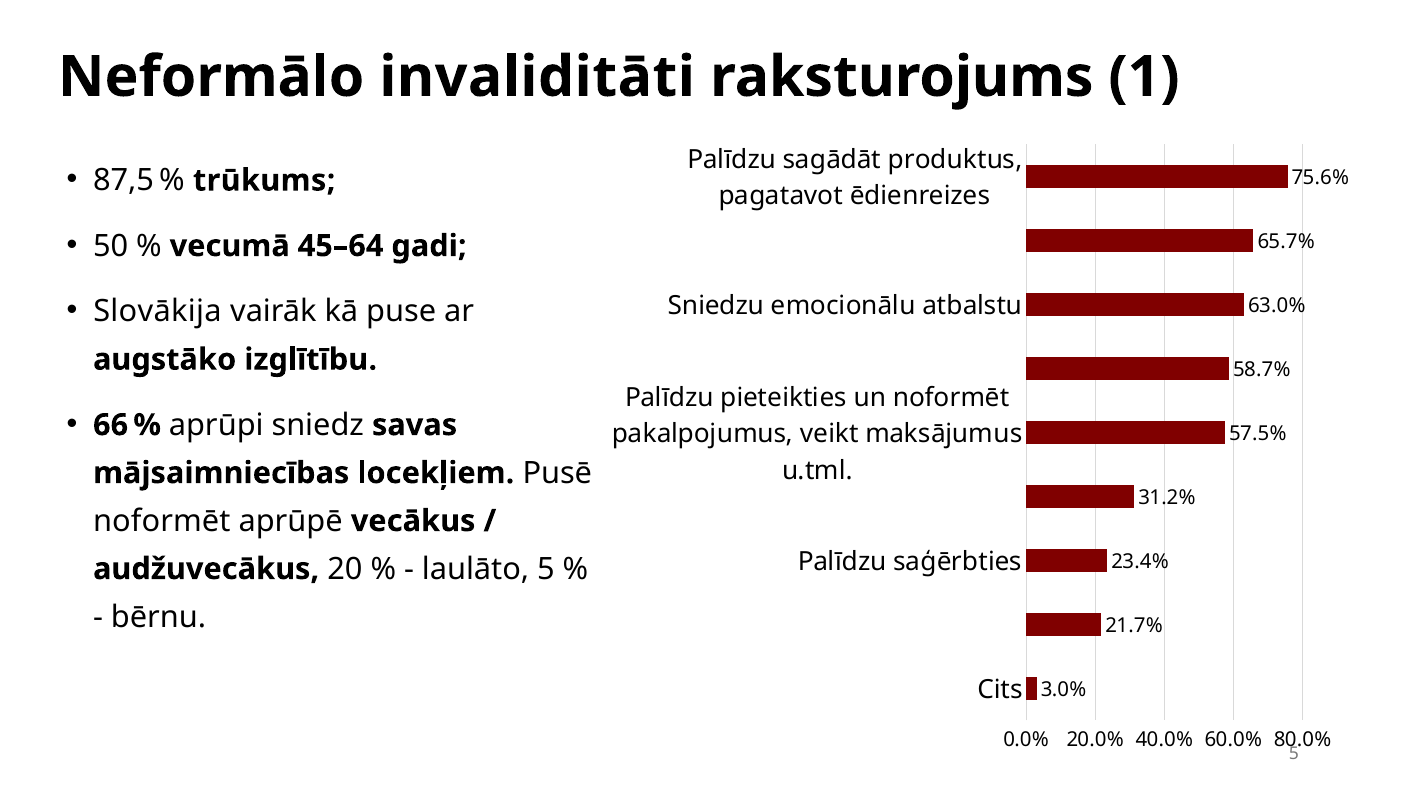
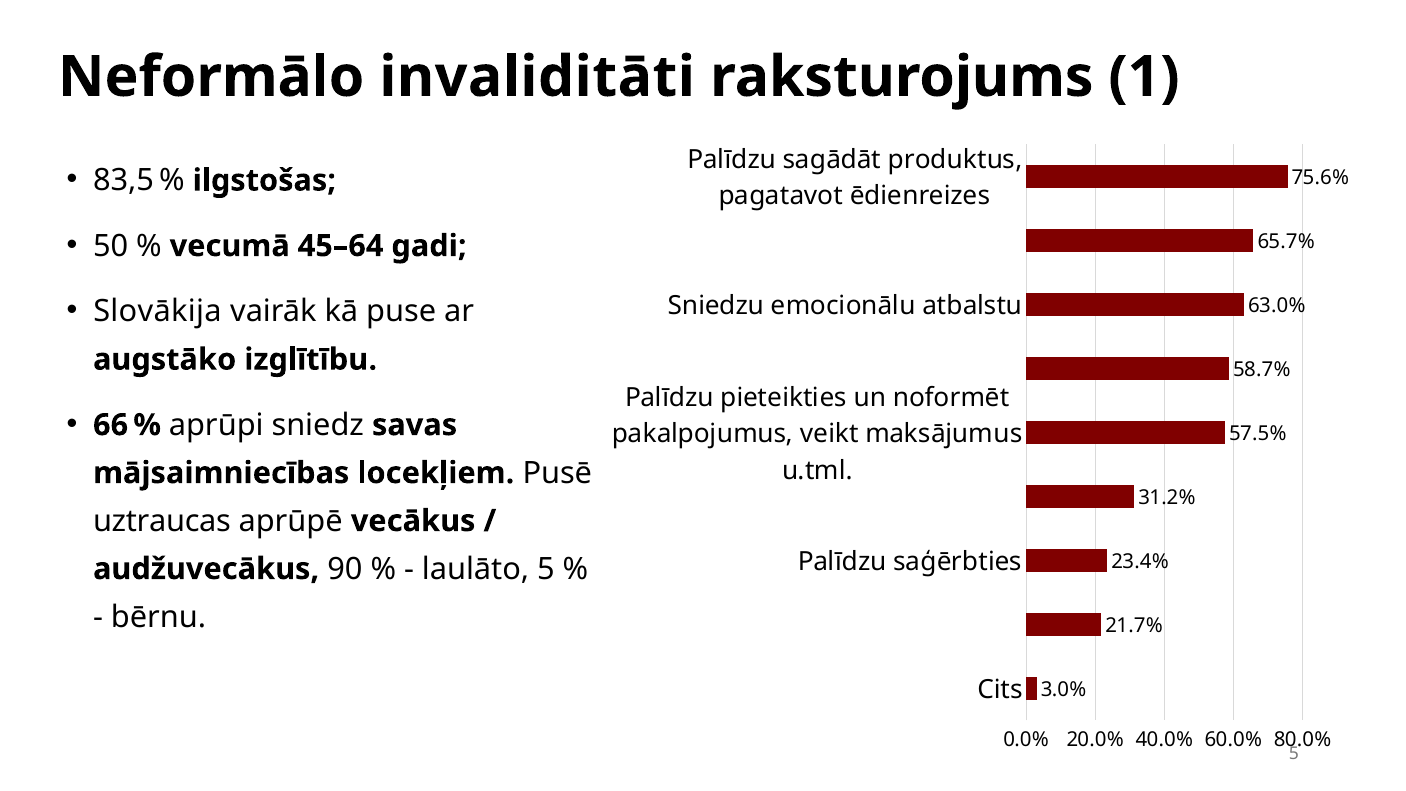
87,5: 87,5 -> 83,5 (124, 180)
trūkums: trūkums -> ilgstošas (264, 180)
noformēt: noformēt -> uztraucas (162, 521)
20: 20 -> 90 (345, 569)
